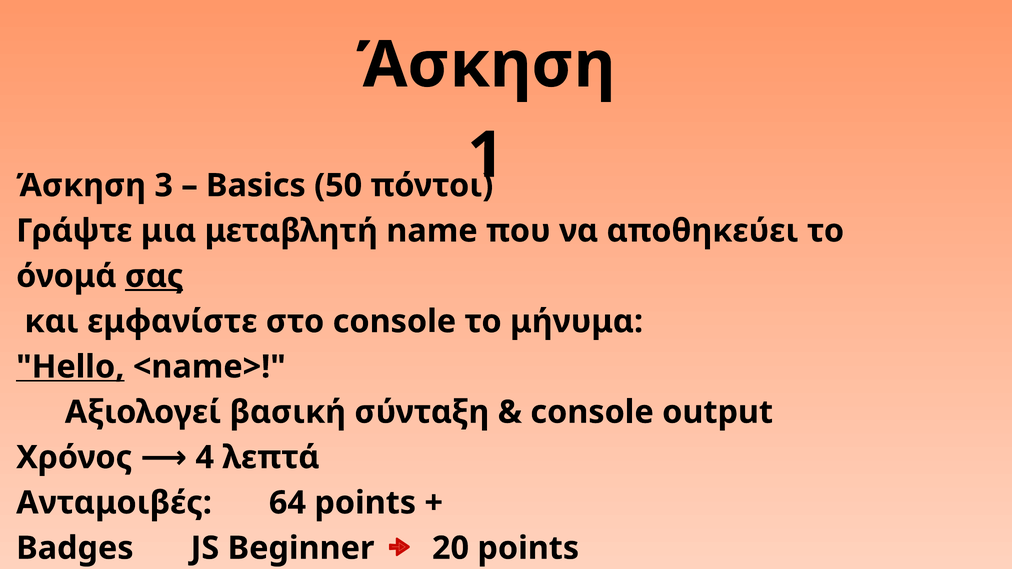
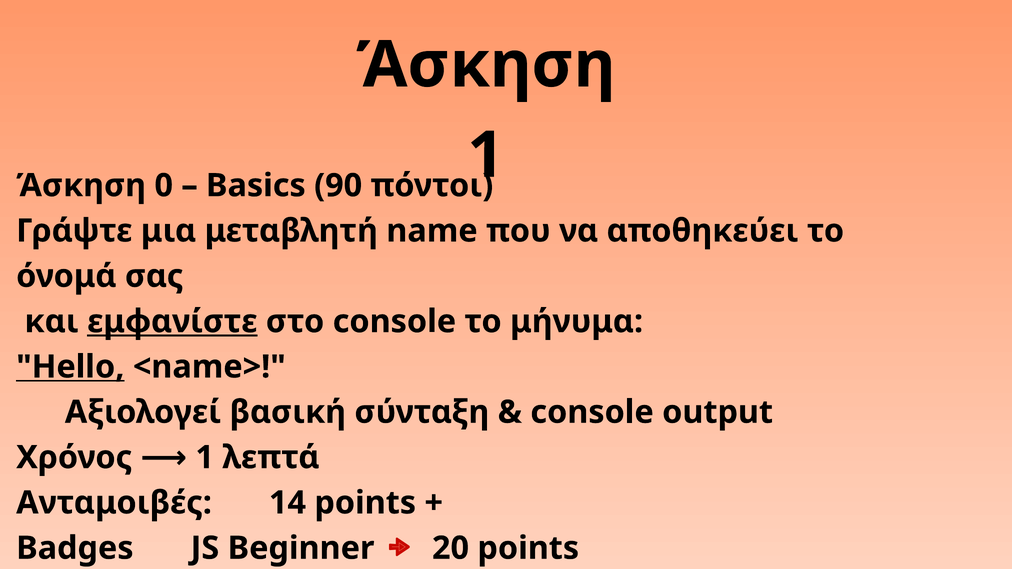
3: 3 -> 0 (164, 186)
50: 50 -> 90 (338, 186)
σας underline: present -> none (154, 276)
εμφανίστε underline: none -> present (172, 322)
Χρόνος 4: 4 -> 1 (205, 458)
64: 64 -> 14 (287, 503)
